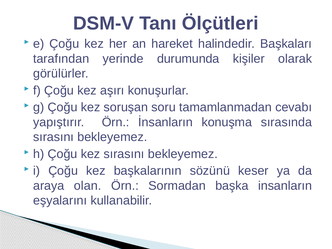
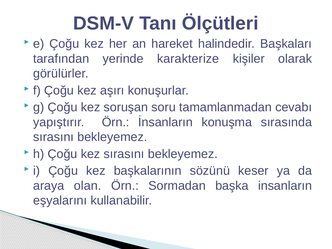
durumunda: durumunda -> karakterize (188, 59)
